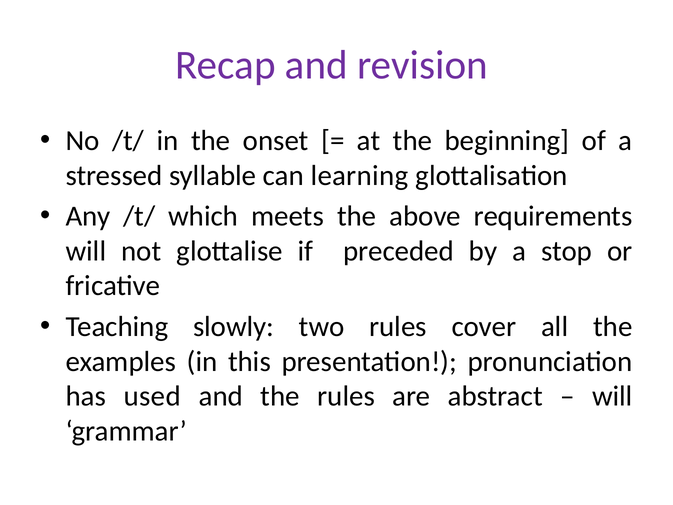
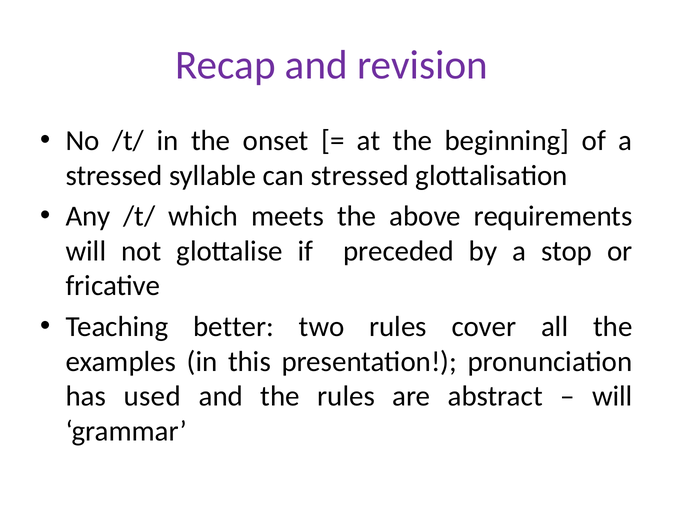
can learning: learning -> stressed (360, 175)
slowly: slowly -> better (234, 326)
